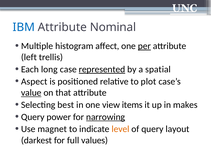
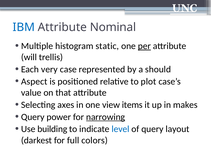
affect: affect -> static (107, 46)
left: left -> will (29, 57)
long: long -> very (49, 69)
represented underline: present -> none (102, 69)
spatial: spatial -> should (158, 69)
value underline: present -> none (31, 93)
best: best -> axes (66, 105)
magnet: magnet -> building (52, 129)
level colour: orange -> blue (120, 129)
values: values -> colors (95, 141)
